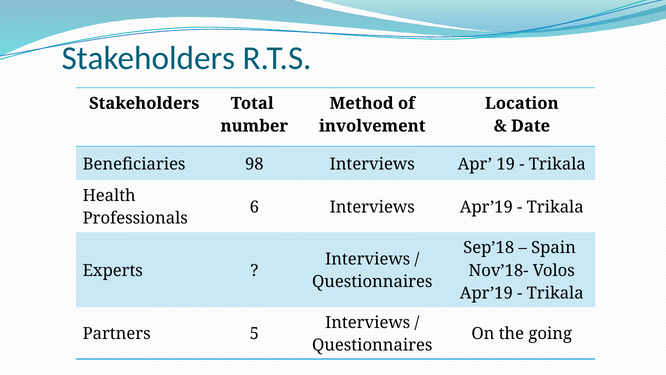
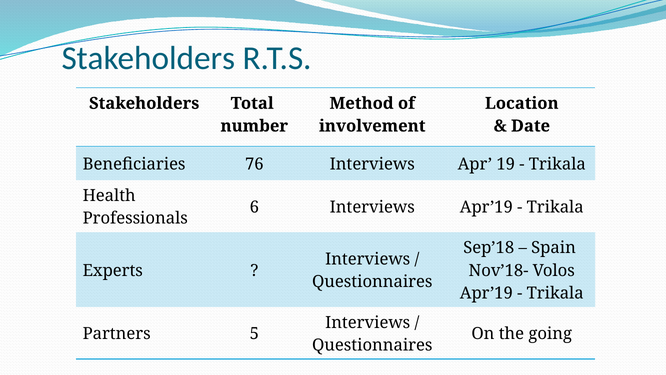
98: 98 -> 76 (254, 164)
